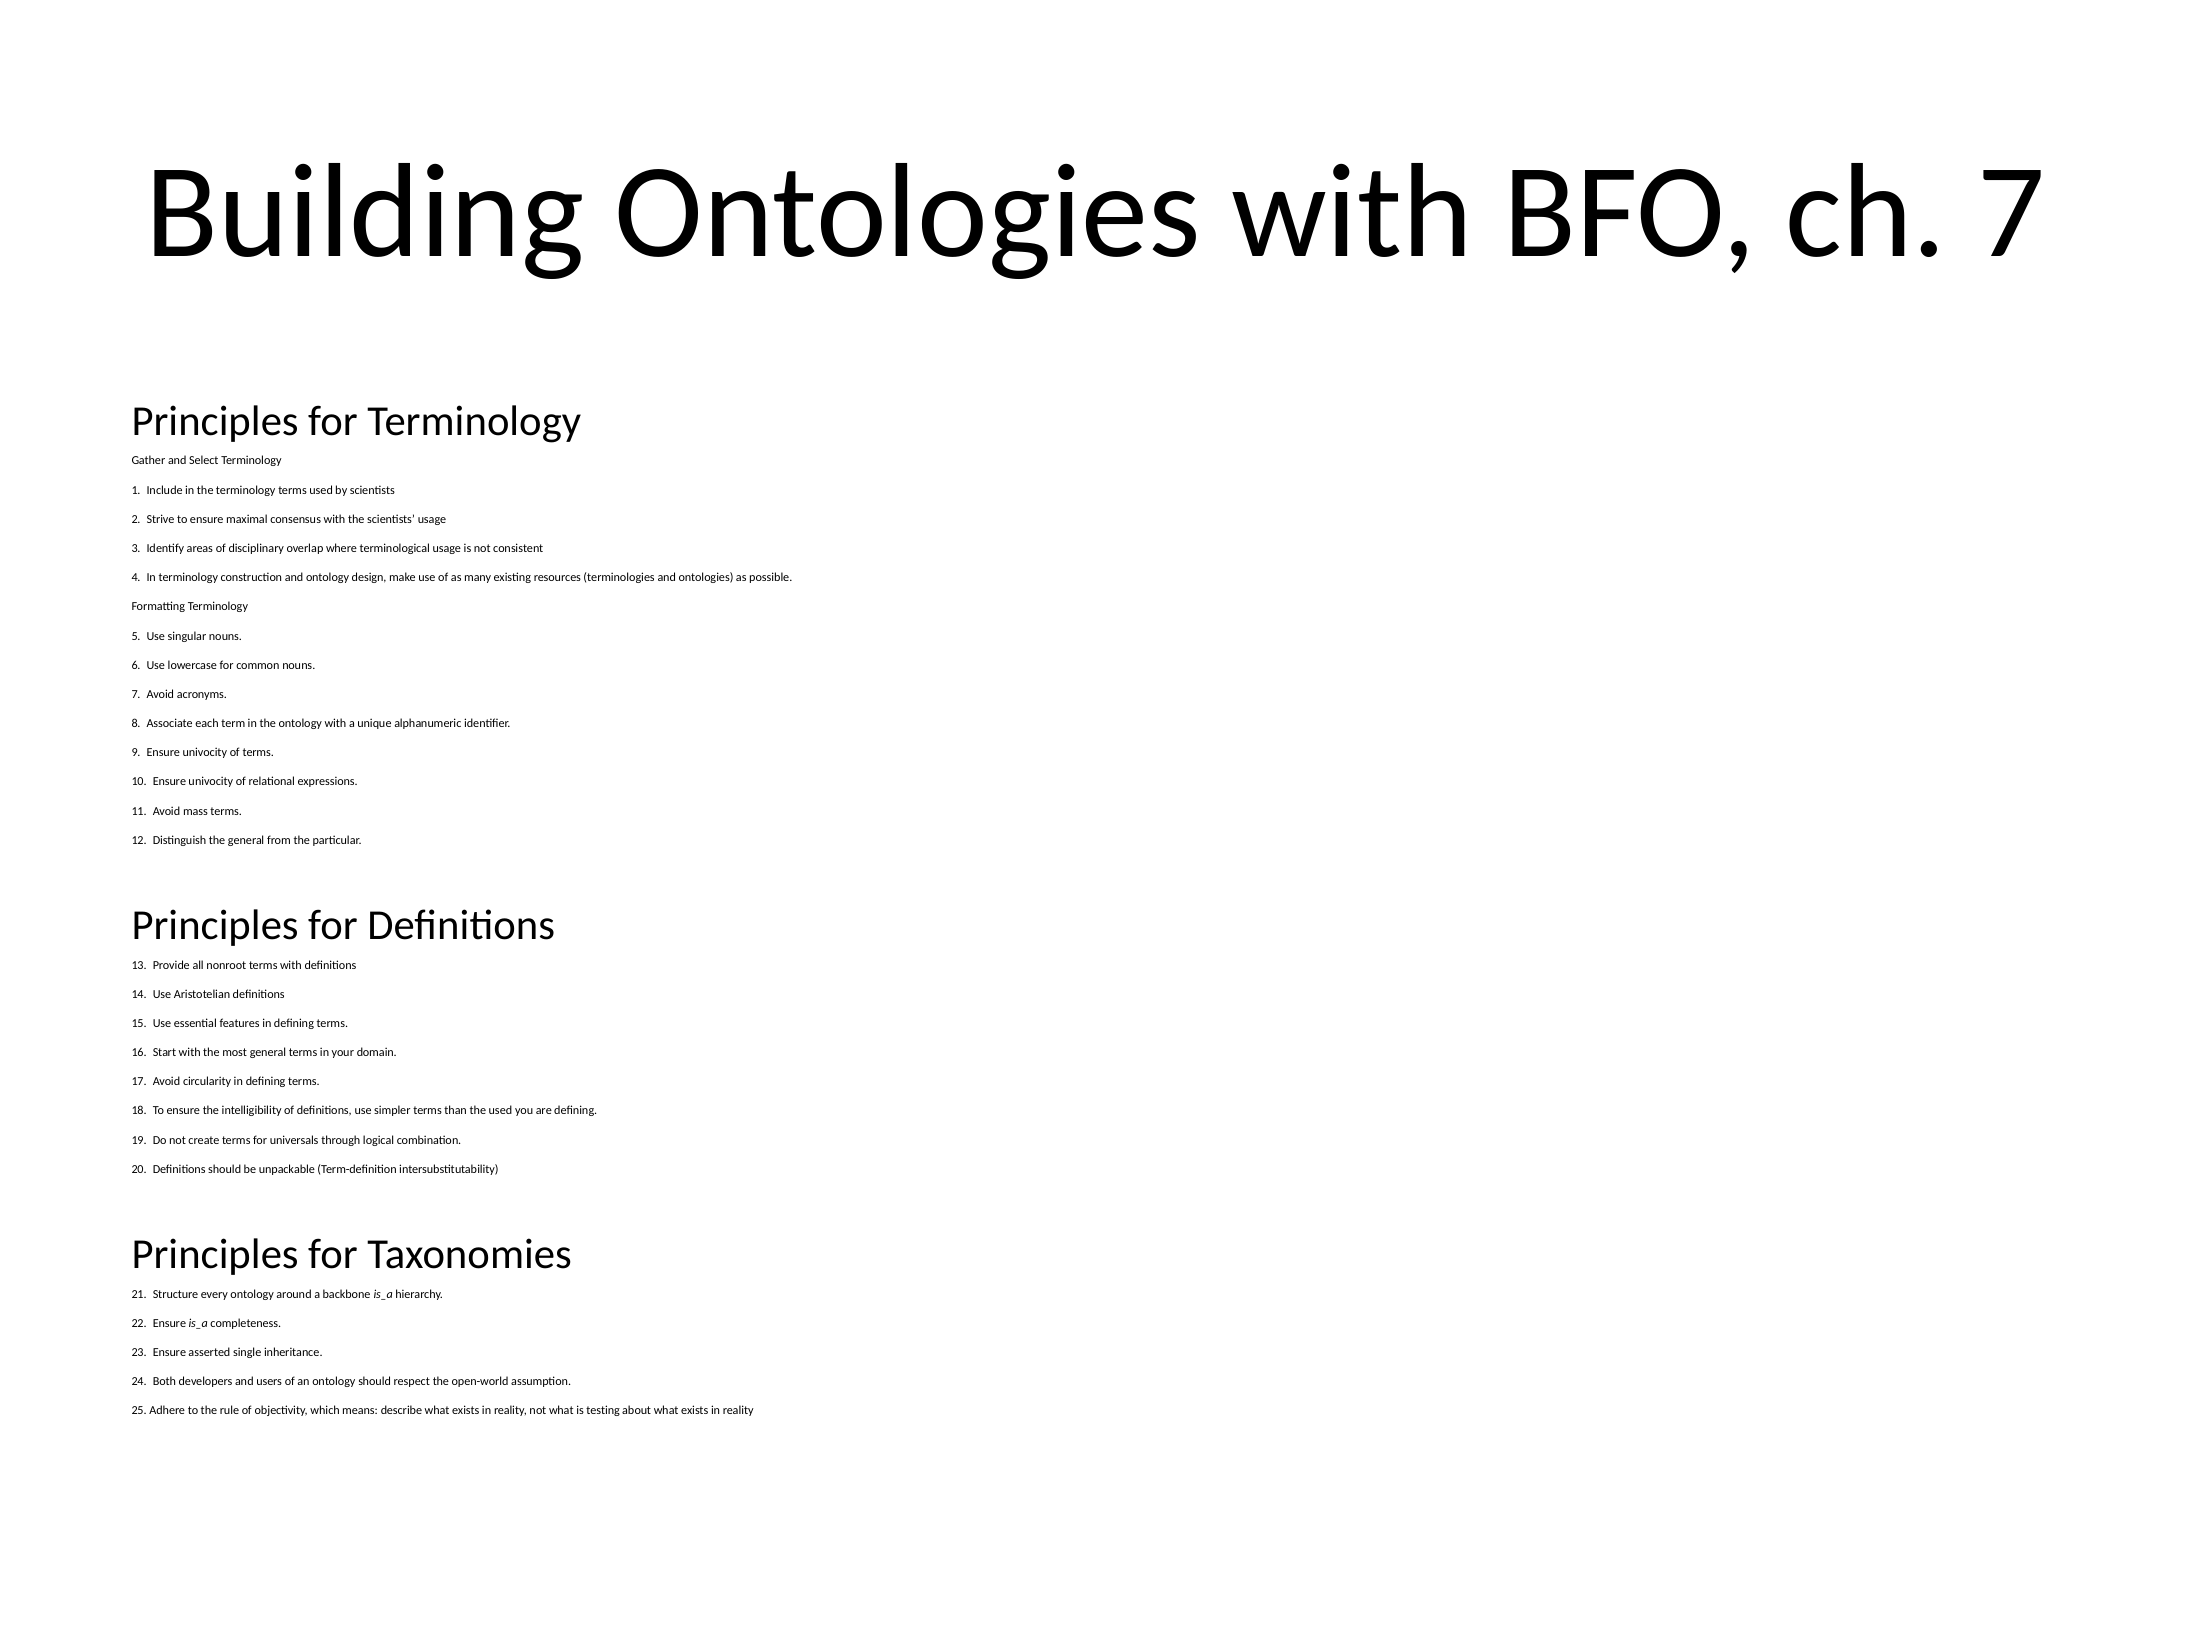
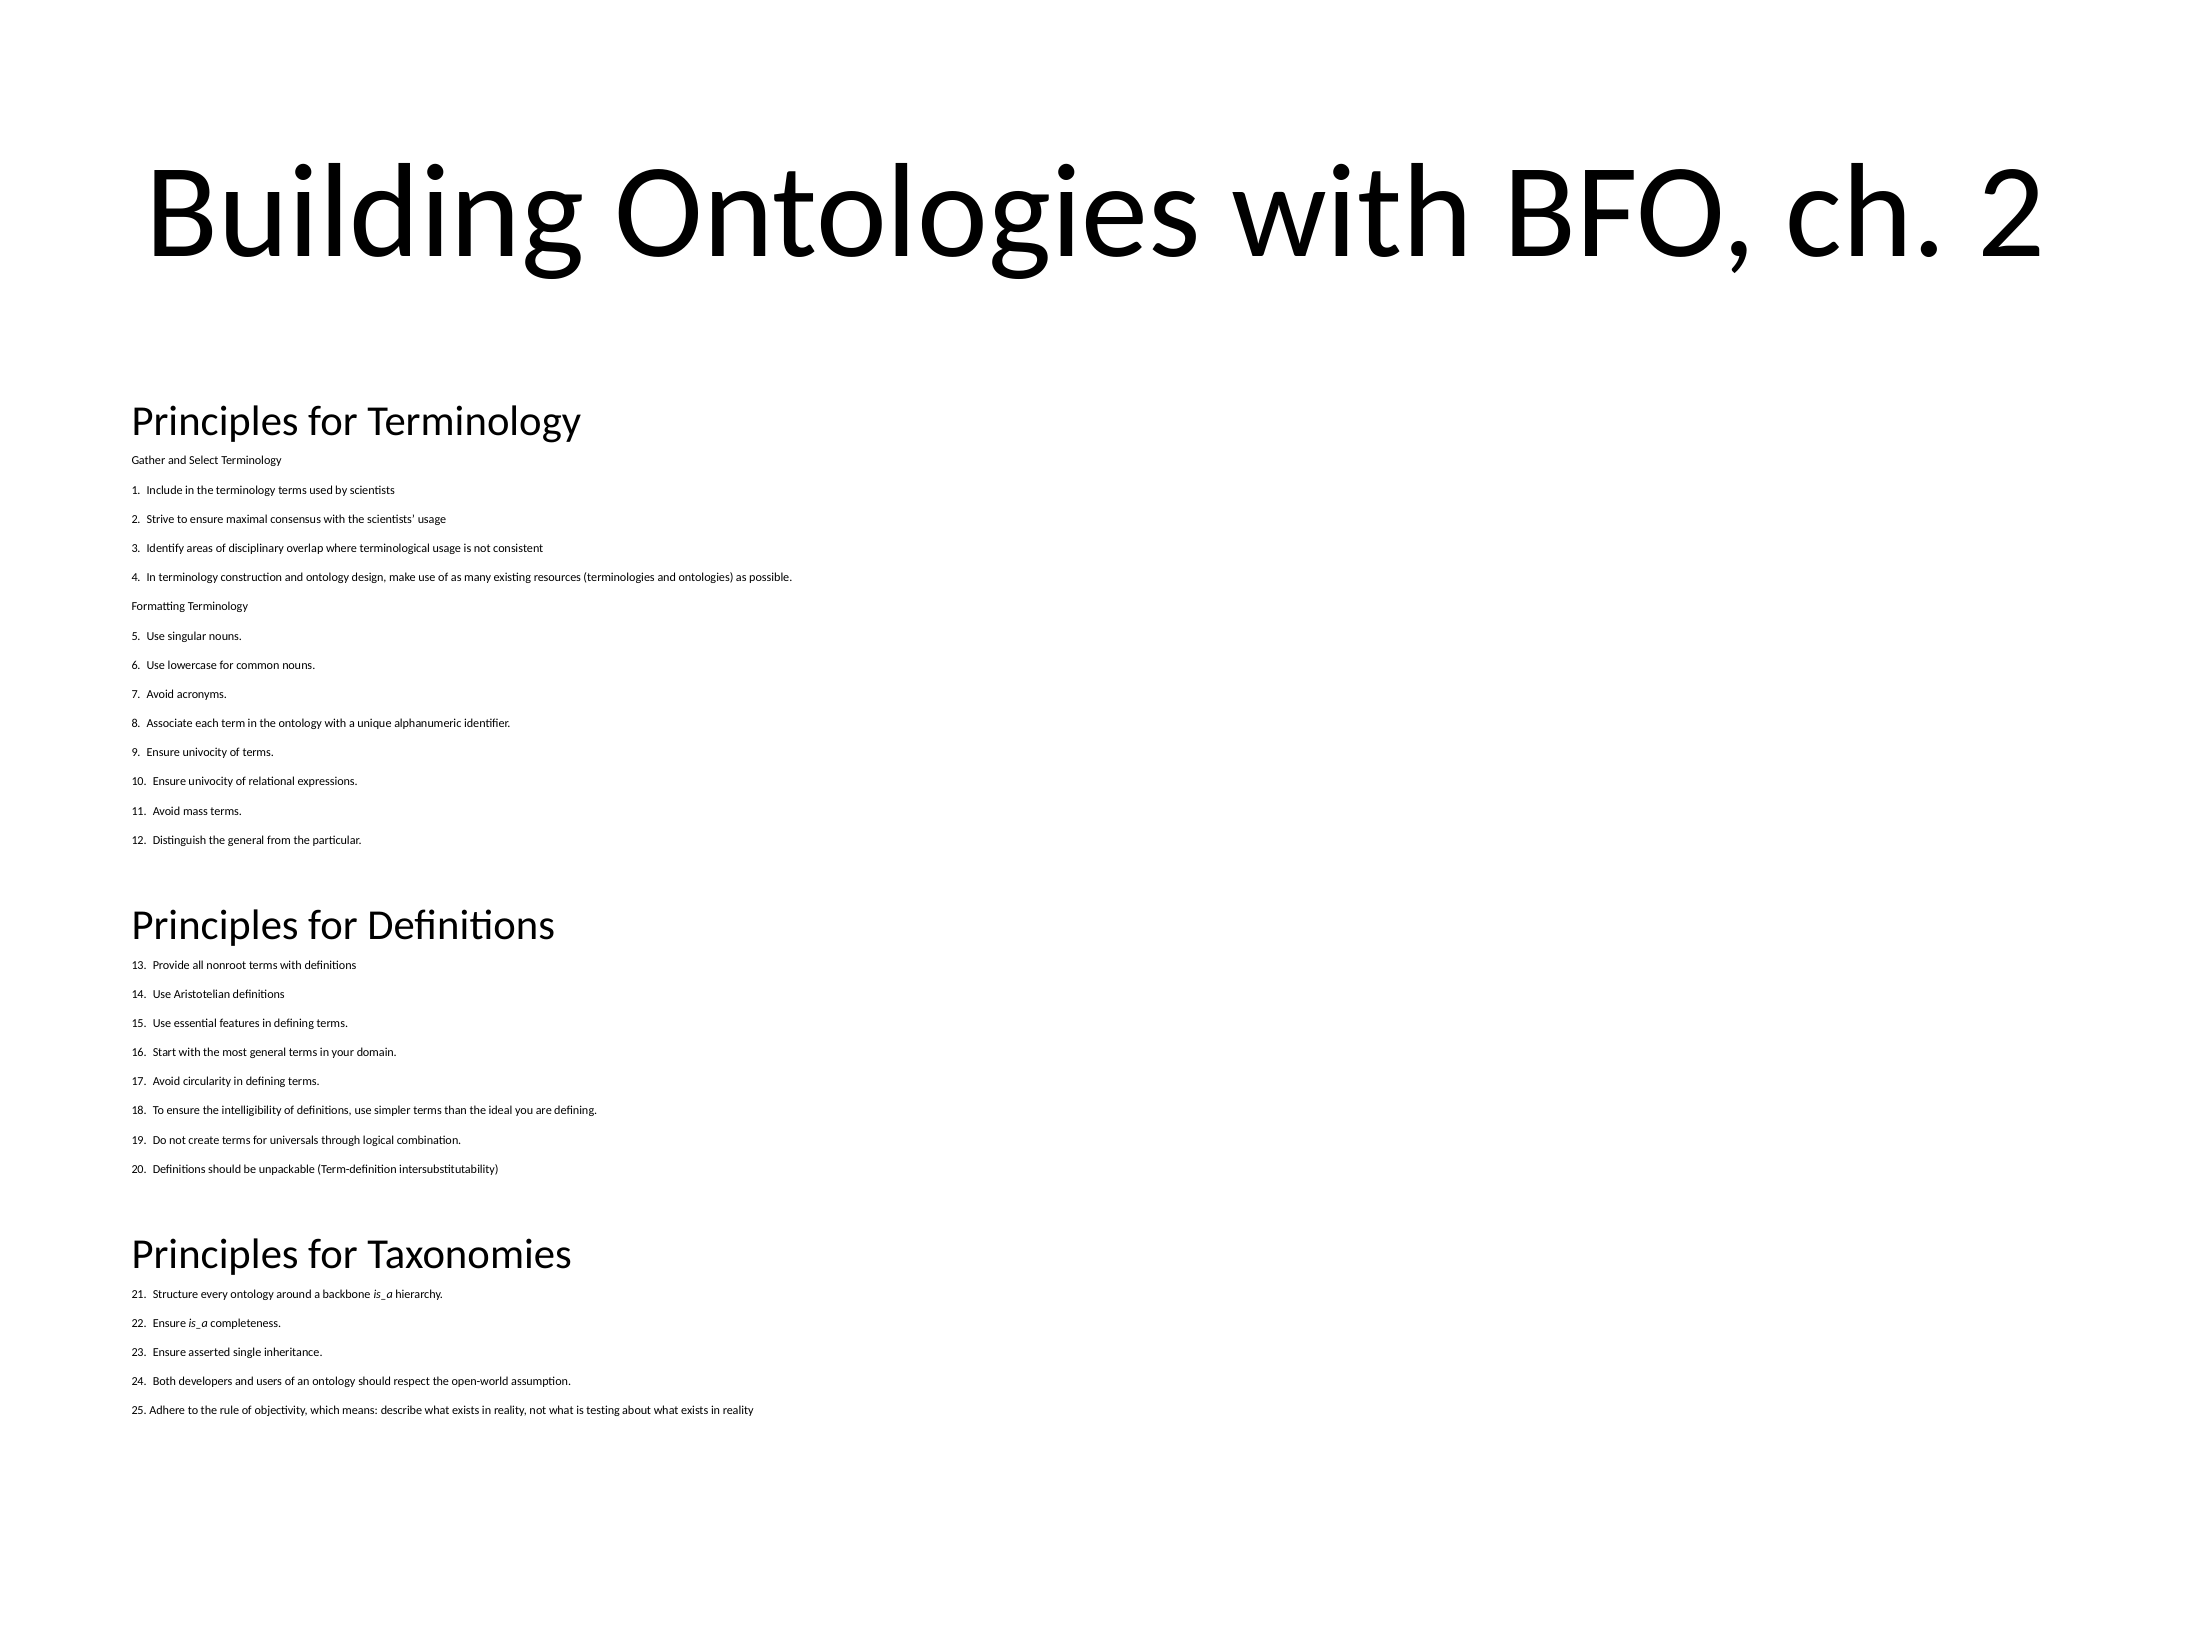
ch 7: 7 -> 2 (2011, 212)
the used: used -> ideal (500, 1111)
